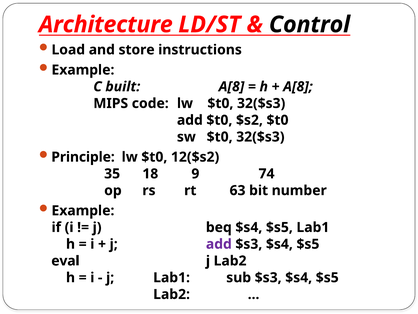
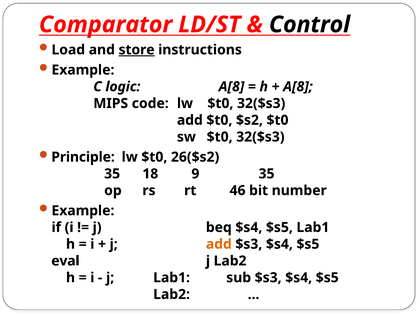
Architecture: Architecture -> Comparator (106, 25)
store underline: none -> present (137, 50)
built: built -> logic (123, 87)
12($s2: 12($s2 -> 26($s2 (195, 157)
9 74: 74 -> 35 (267, 173)
63: 63 -> 46 (238, 190)
add colour: purple -> orange (219, 244)
